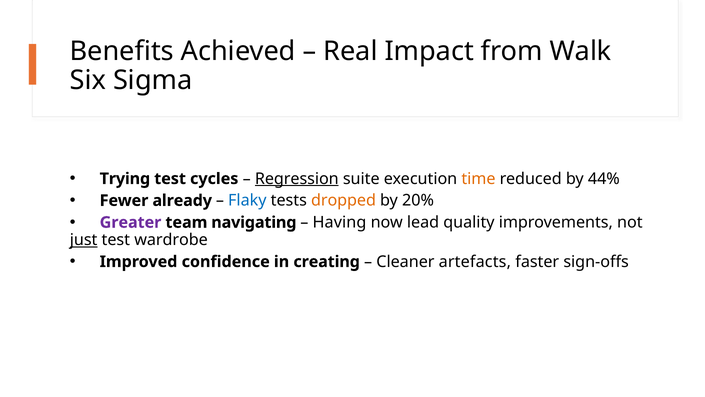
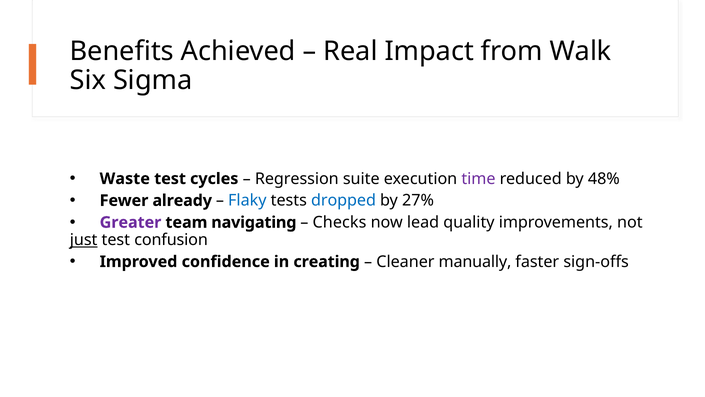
Trying: Trying -> Waste (125, 179)
Regression underline: present -> none (297, 179)
time colour: orange -> purple (478, 179)
44%: 44% -> 48% (604, 179)
dropped colour: orange -> blue (344, 200)
20%: 20% -> 27% (418, 200)
Having: Having -> Checks (339, 222)
wardrobe: wardrobe -> confusion (171, 240)
artefacts: artefacts -> manually (475, 261)
